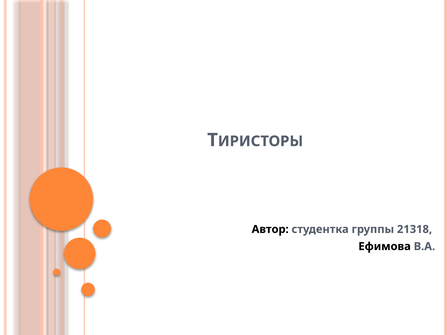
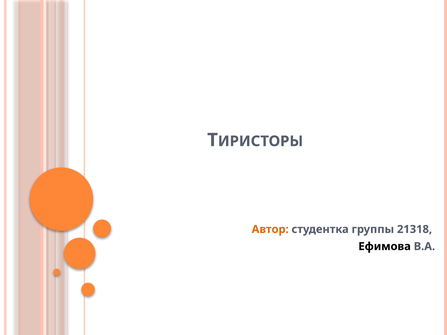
Автор colour: black -> orange (270, 229)
